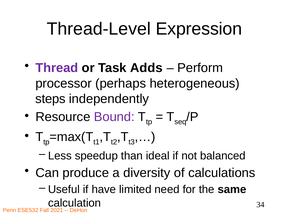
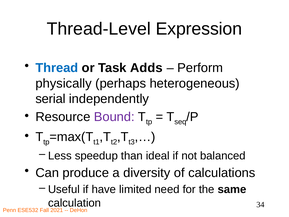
Thread colour: purple -> blue (57, 68)
processor: processor -> physically (64, 83)
steps: steps -> serial (50, 99)
